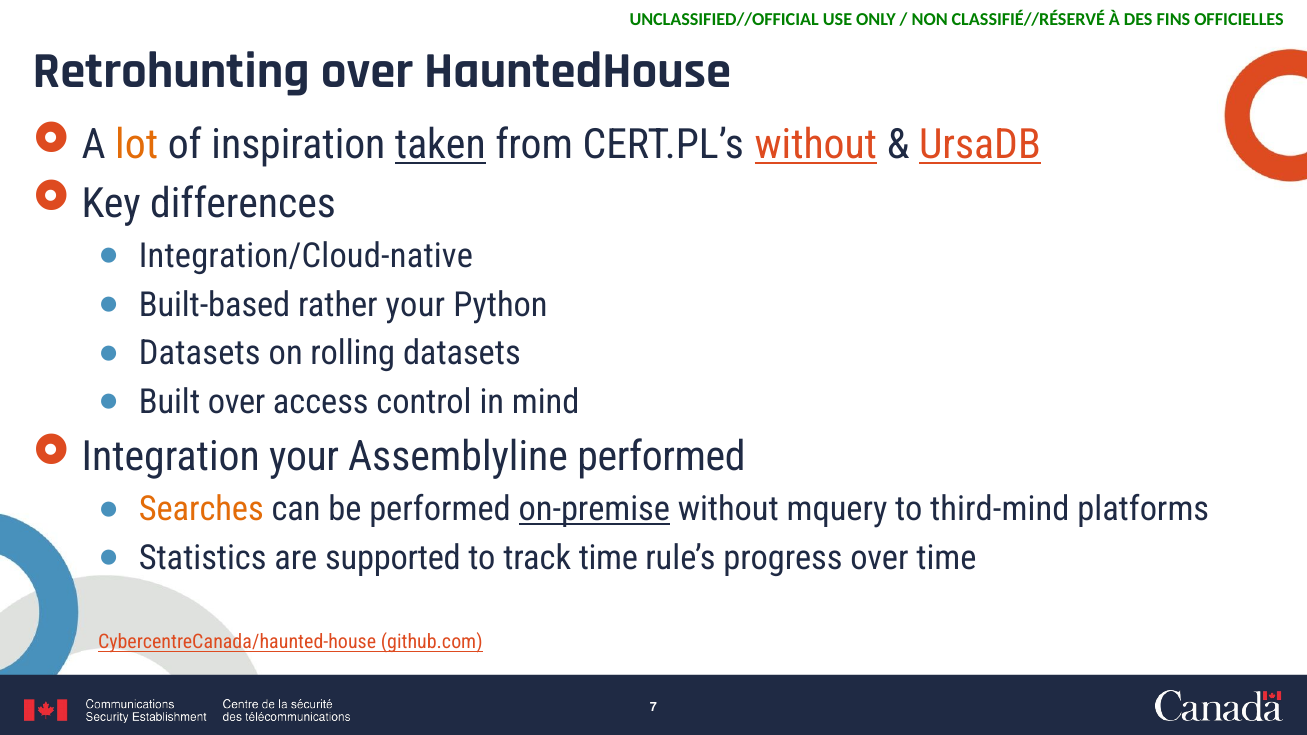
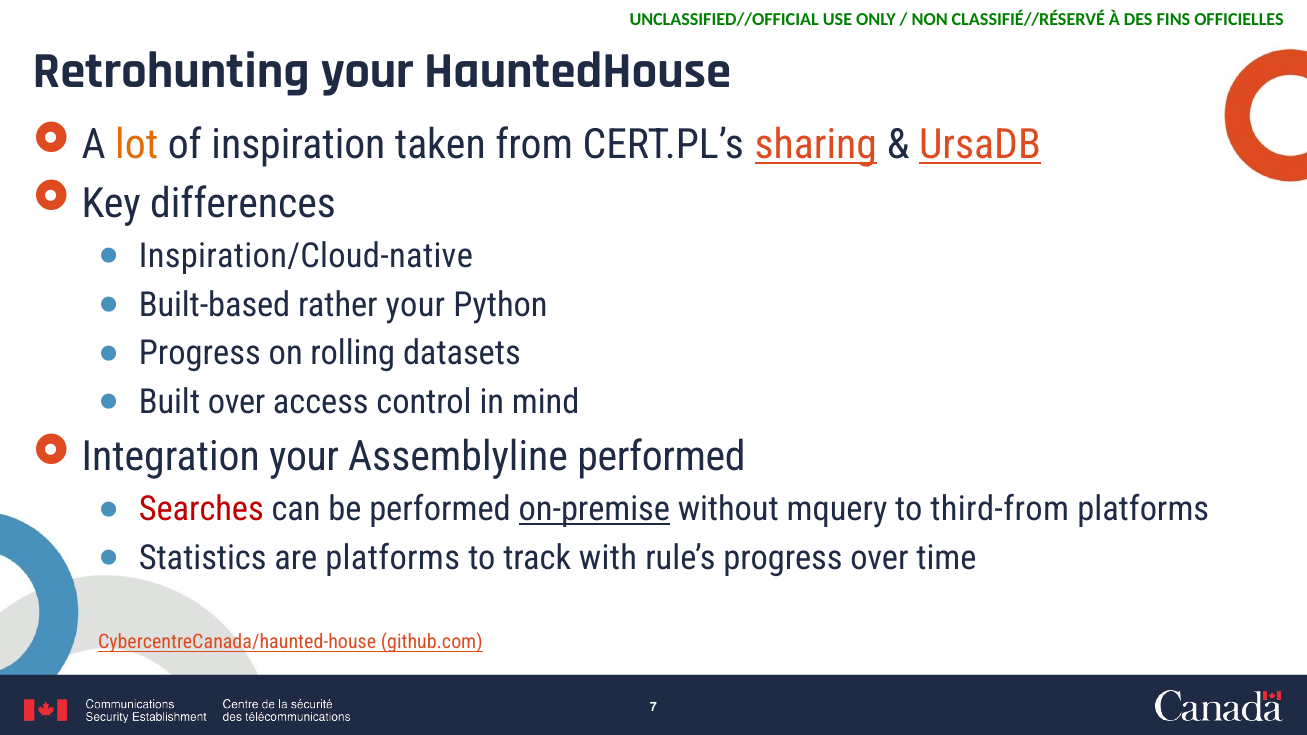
Retrohunting over: over -> your (367, 71)
taken underline: present -> none (440, 145)
CERT.PL’s without: without -> sharing (816, 145)
Integration/Cloud-native: Integration/Cloud-native -> Inspiration/Cloud-native (306, 256)
Datasets: Datasets -> Progress (200, 354)
Searches colour: orange -> red (201, 510)
third-mind: third-mind -> third-from (1000, 510)
are supported: supported -> platforms (393, 558)
track time: time -> with (608, 558)
